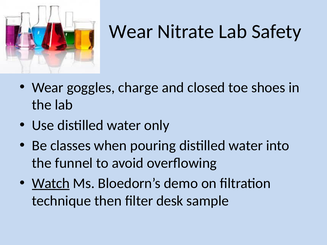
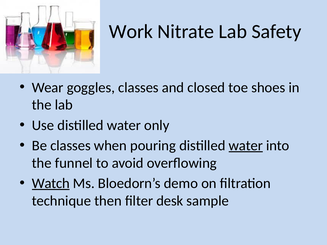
Wear: Wear -> Work (131, 32)
goggles charge: charge -> classes (138, 88)
water underline: none -> present (246, 146)
